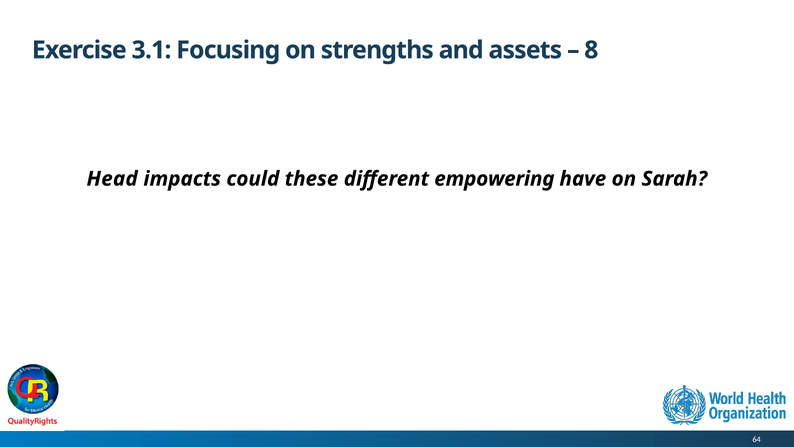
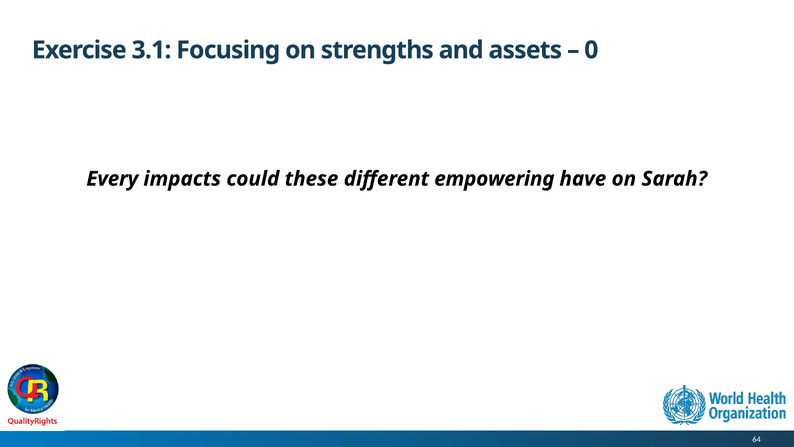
8: 8 -> 0 (591, 50)
Head: Head -> Every (112, 179)
